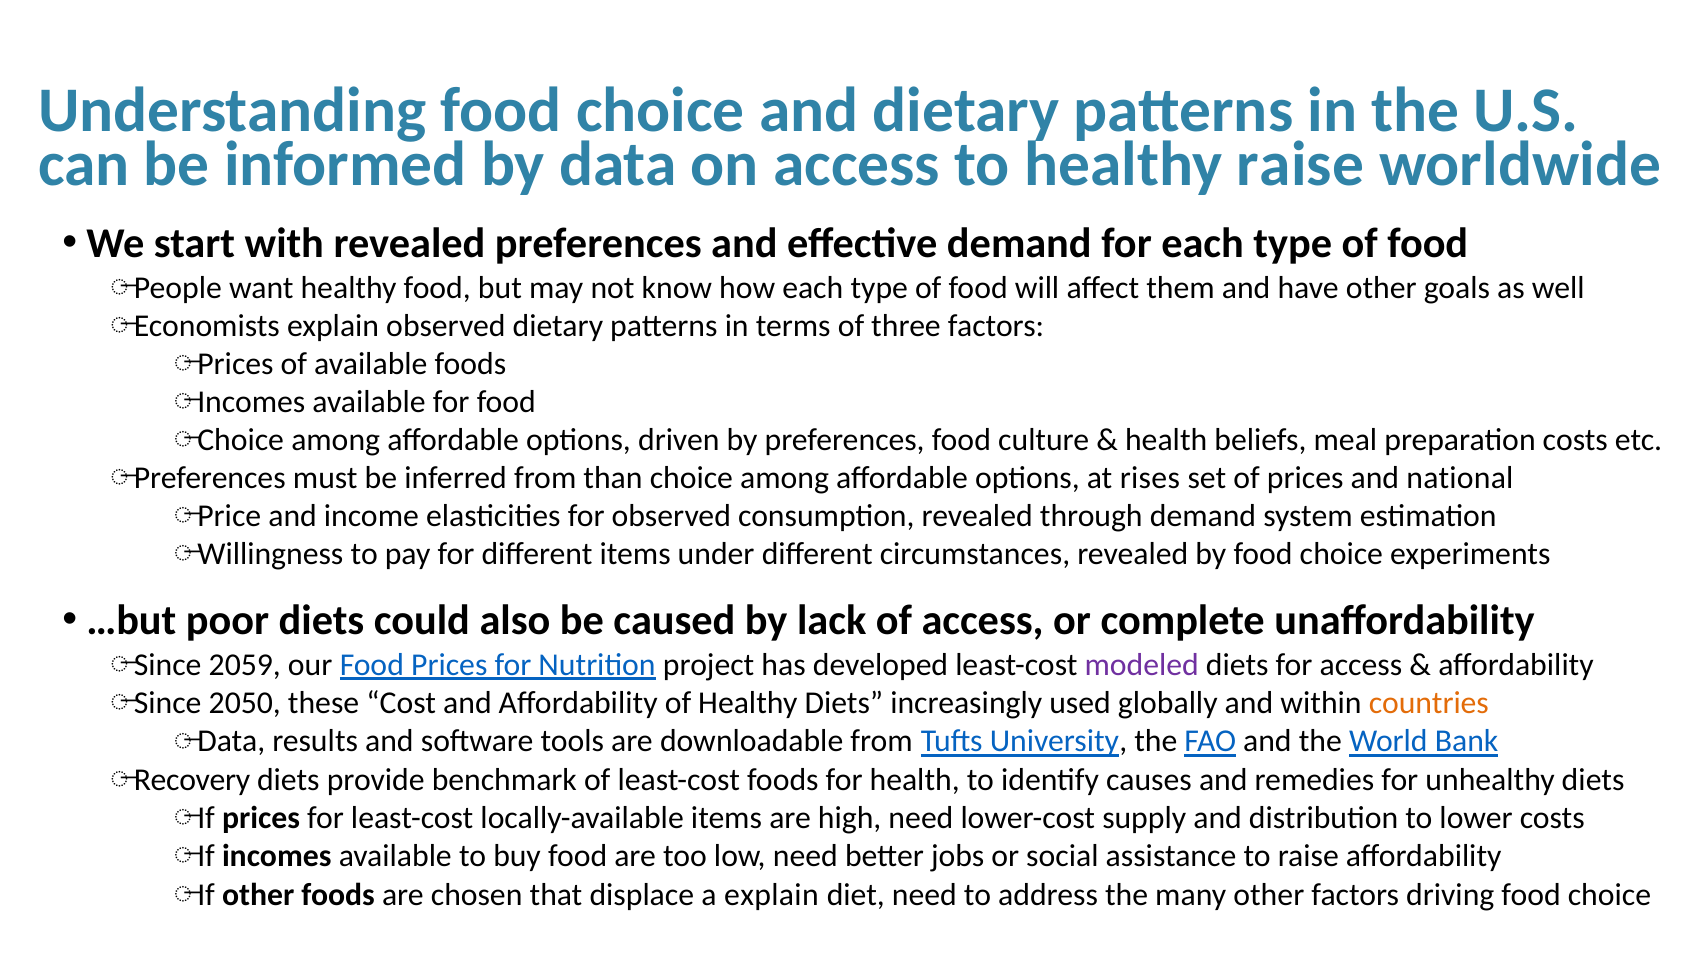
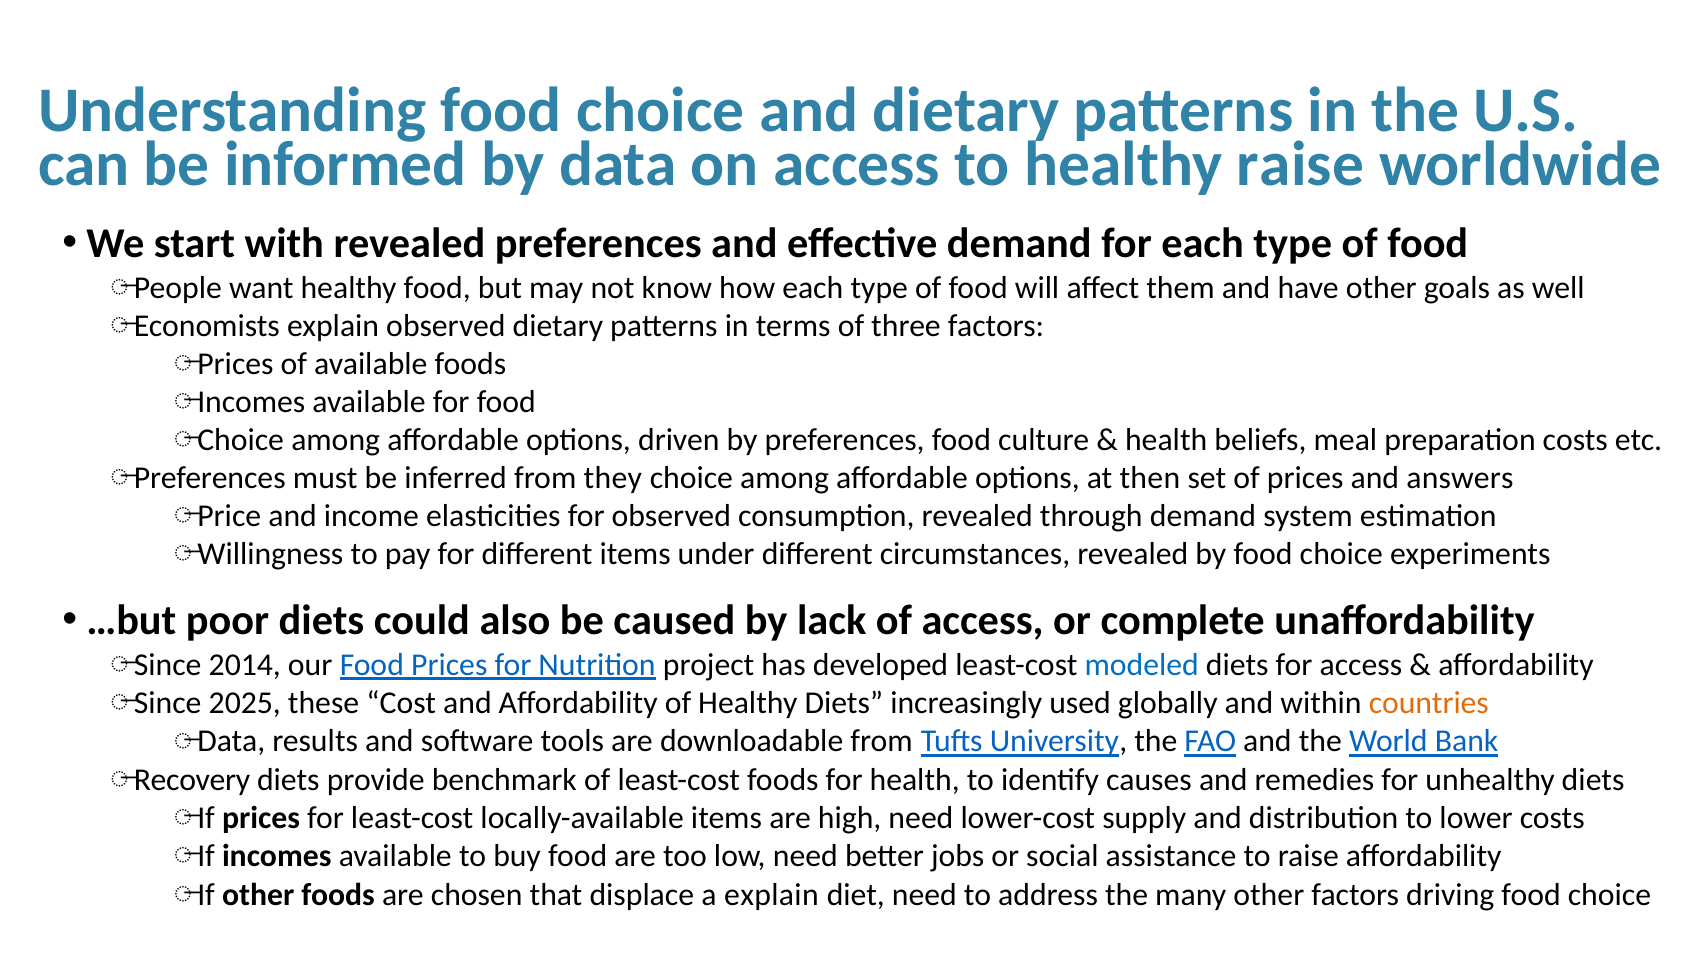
than: than -> they (613, 478)
rises: rises -> then (1150, 478)
national: national -> answers (1460, 478)
2059: 2059 -> 2014 (245, 664)
modeled colour: purple -> blue (1142, 664)
2050: 2050 -> 2025 (245, 703)
